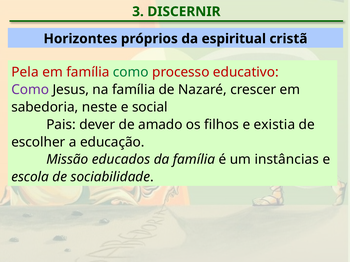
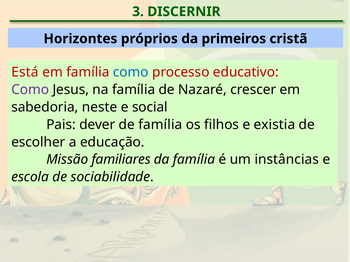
espiritual: espiritual -> primeiros (234, 39)
Pela: Pela -> Está (25, 72)
como colour: green -> blue (131, 72)
de amado: amado -> família (160, 125)
educados: educados -> familiares (121, 160)
